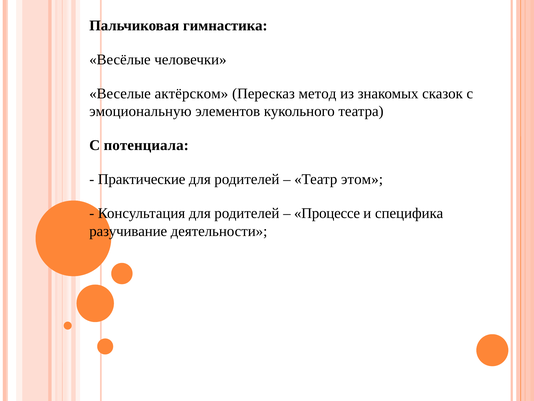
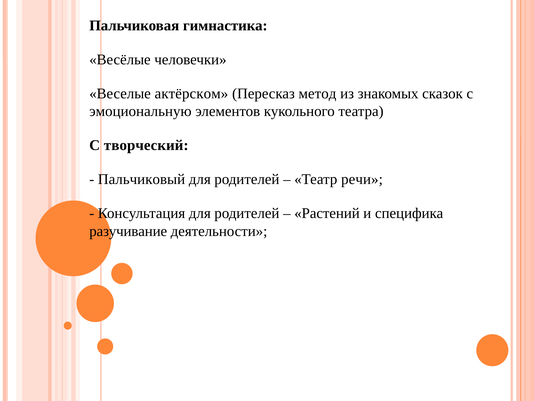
потенциала: потенциала -> творческий (146, 145)
Практические: Практические -> Пальчиковый (142, 179)
этом: этом -> речи (362, 179)
Процессе: Процессе -> Растений (327, 213)
